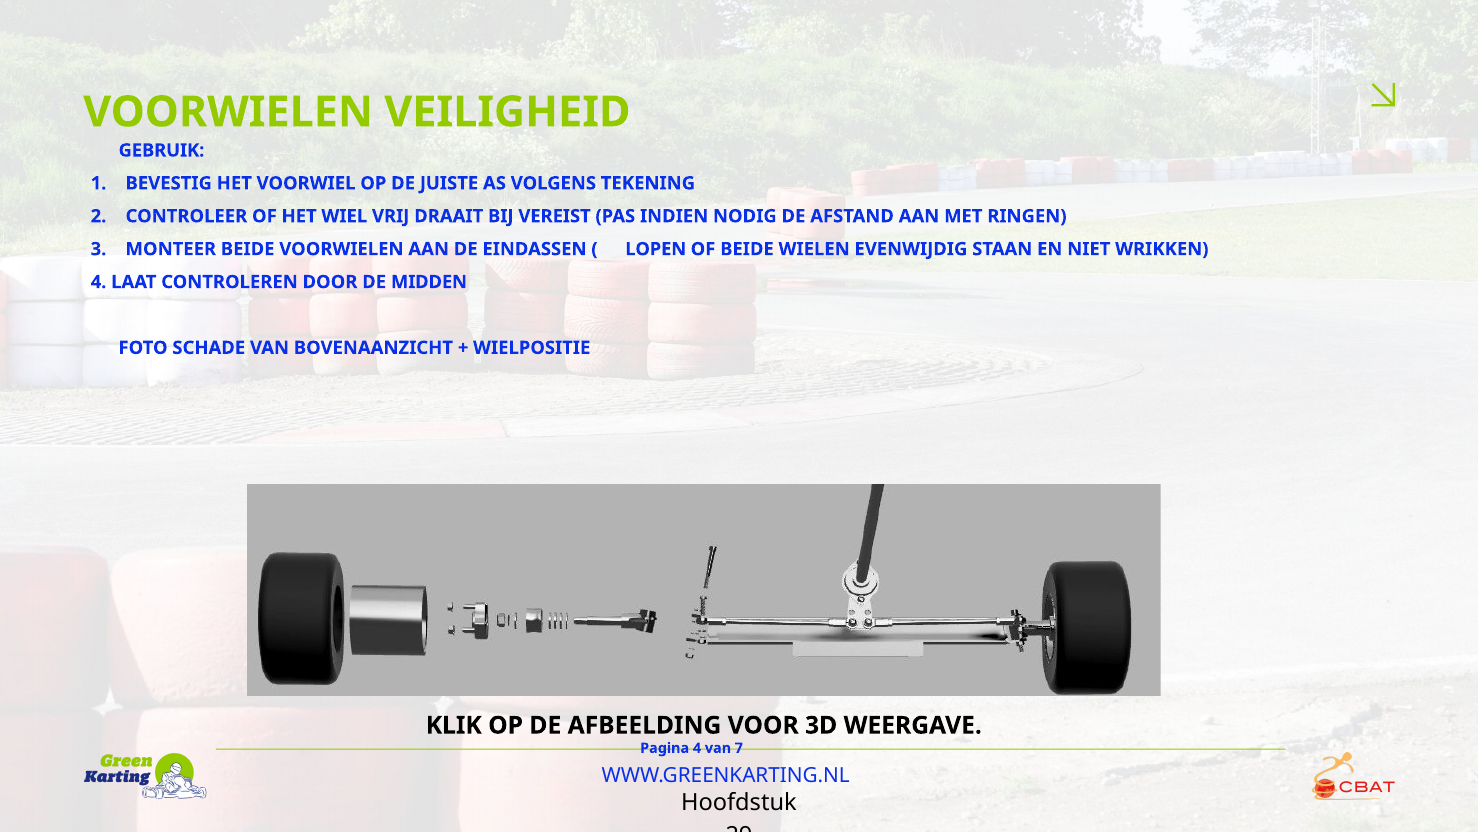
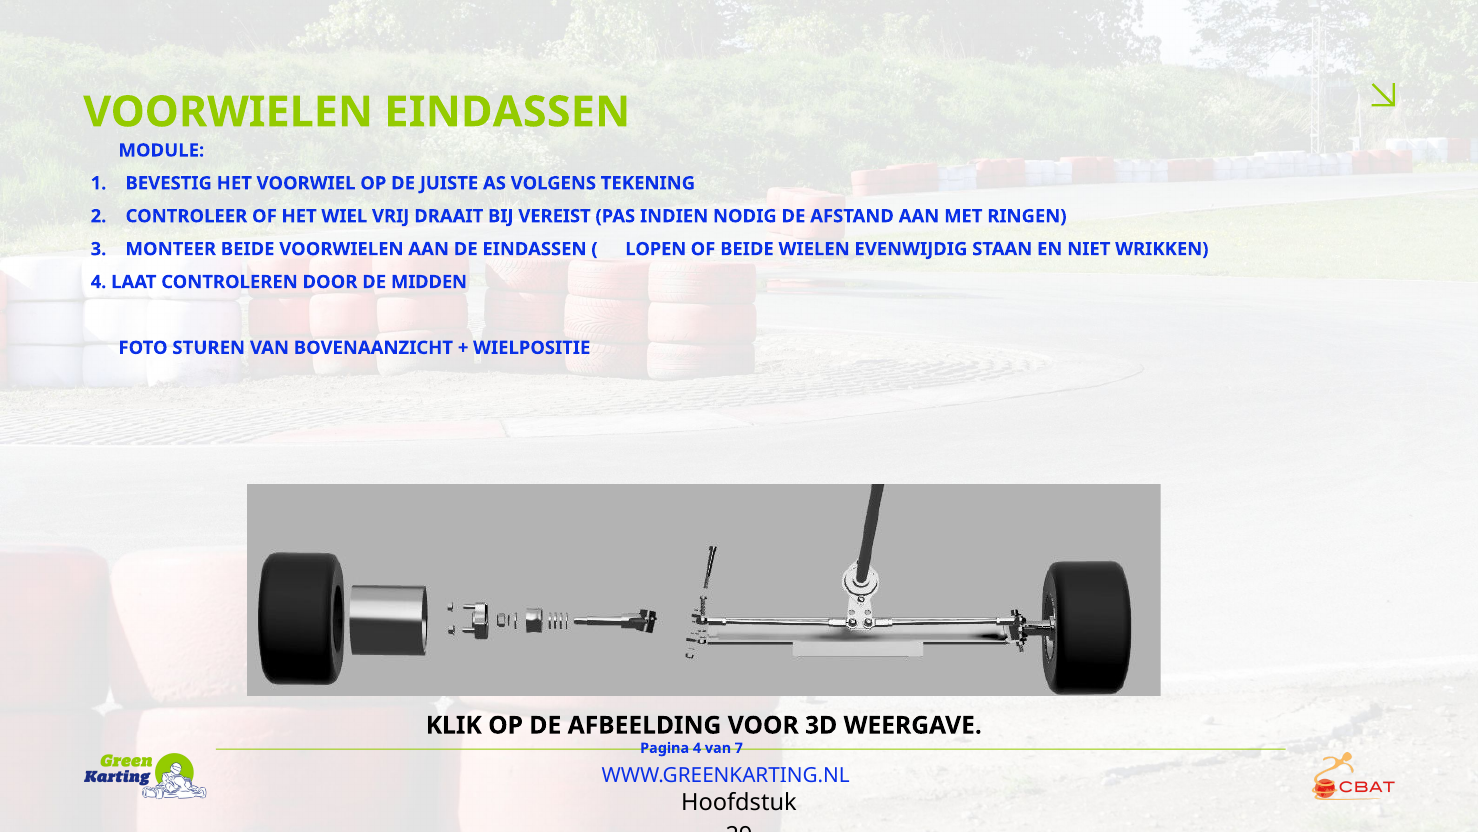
VOORWIELEN VEILIGHEID: VEILIGHEID -> EINDASSEN (507, 112)
GEBRUIK: GEBRUIK -> MODULE (161, 150)
SCHADE: SCHADE -> STUREN (209, 348)
